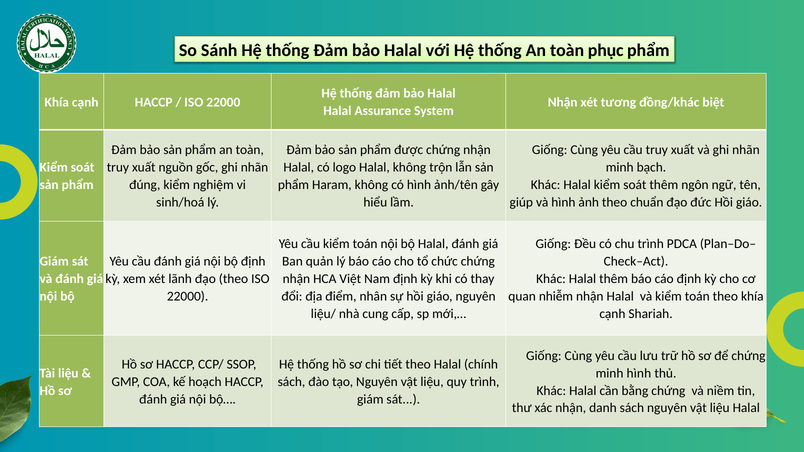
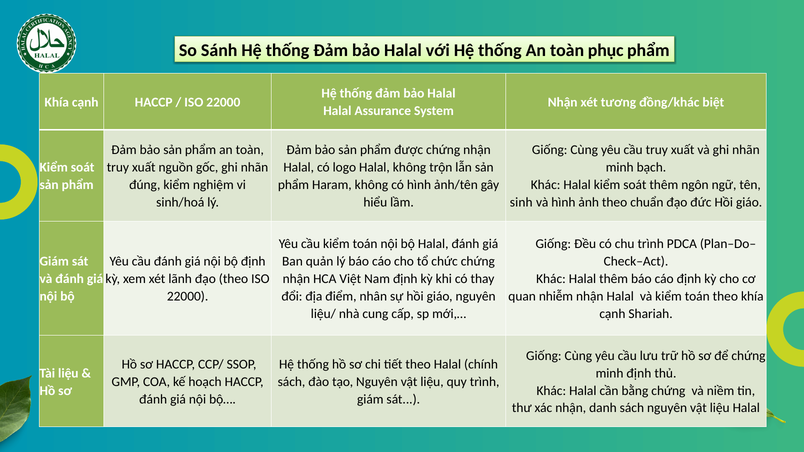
giúp: giúp -> sinh (521, 202)
minh hình: hình -> định (639, 373)
